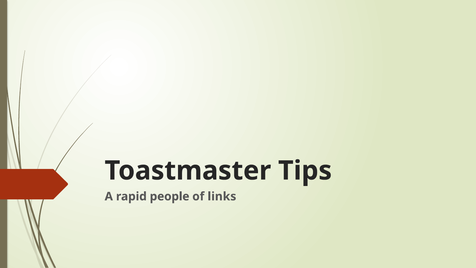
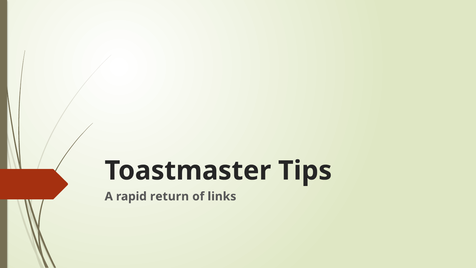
people: people -> return (169, 196)
